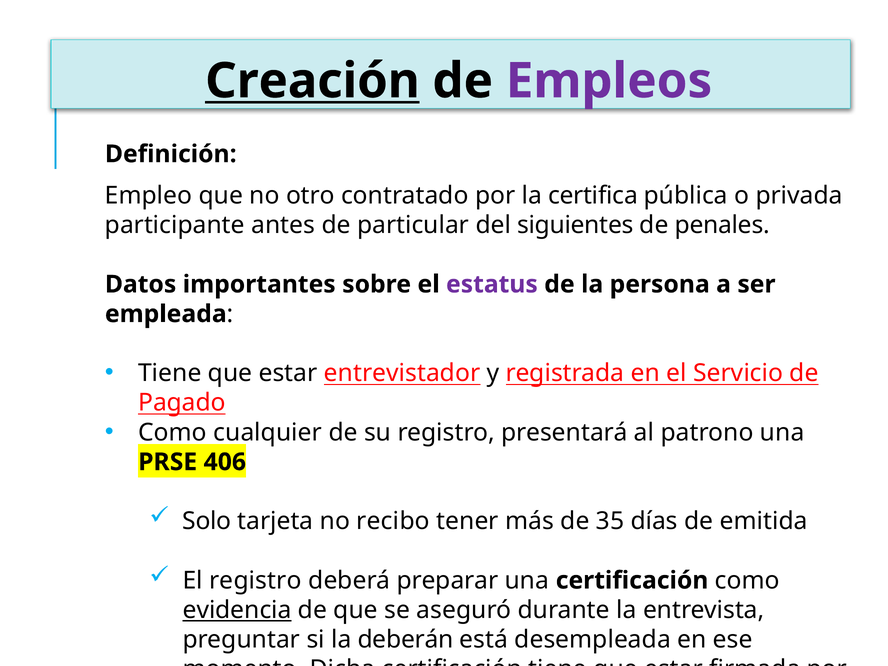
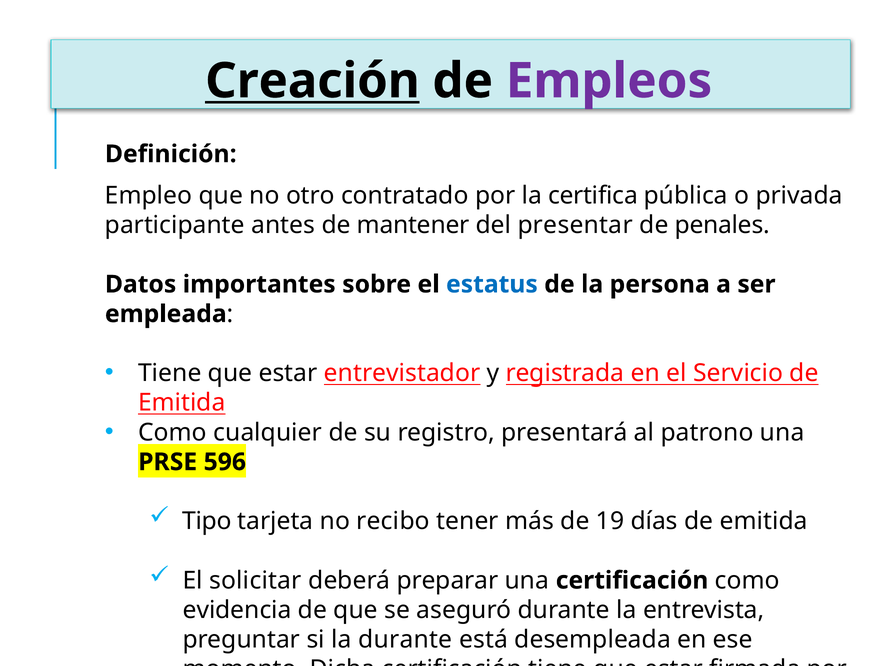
particular: particular -> mantener (413, 225)
siguientes: siguientes -> presentar (575, 225)
estatus colour: purple -> blue (492, 284)
Pagado: Pagado -> Emitida (182, 403)
406: 406 -> 596 (225, 462)
Solo: Solo -> Tipo (207, 521)
35: 35 -> 19 (610, 521)
El registro: registro -> solicitar (255, 580)
evidencia underline: present -> none (237, 610)
la deberán: deberán -> durante (405, 640)
